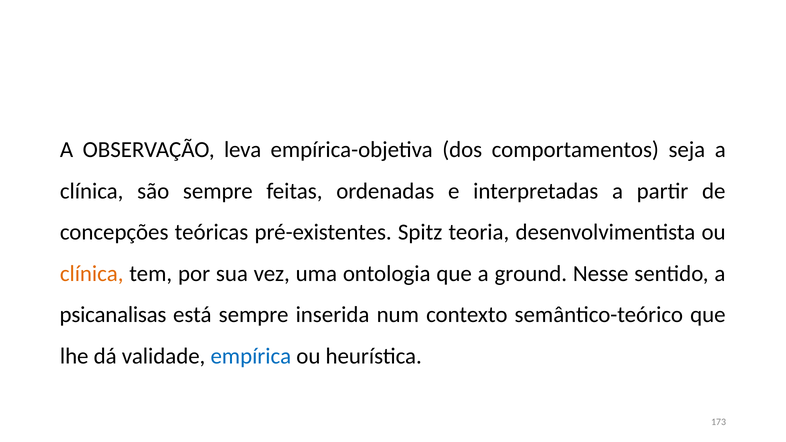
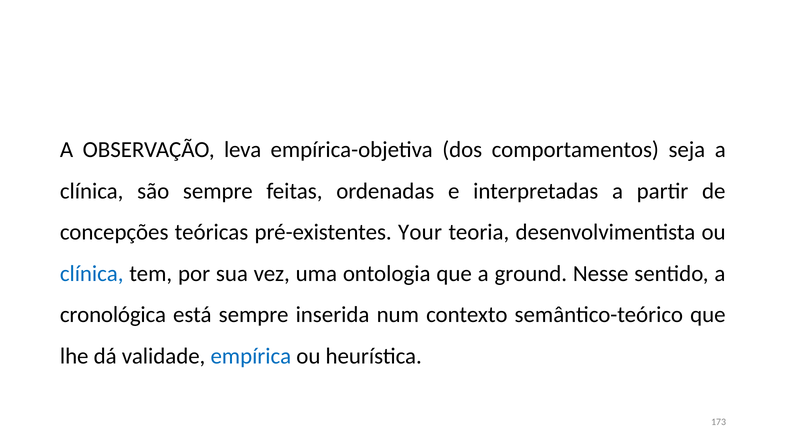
Spitz: Spitz -> Your (420, 232)
clínica colour: orange -> blue (92, 274)
psicanalisas: psicanalisas -> cronológica (113, 315)
